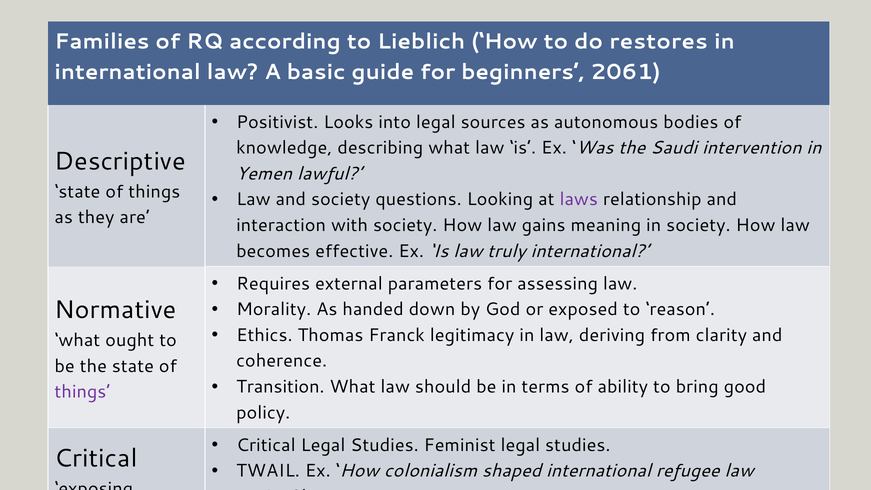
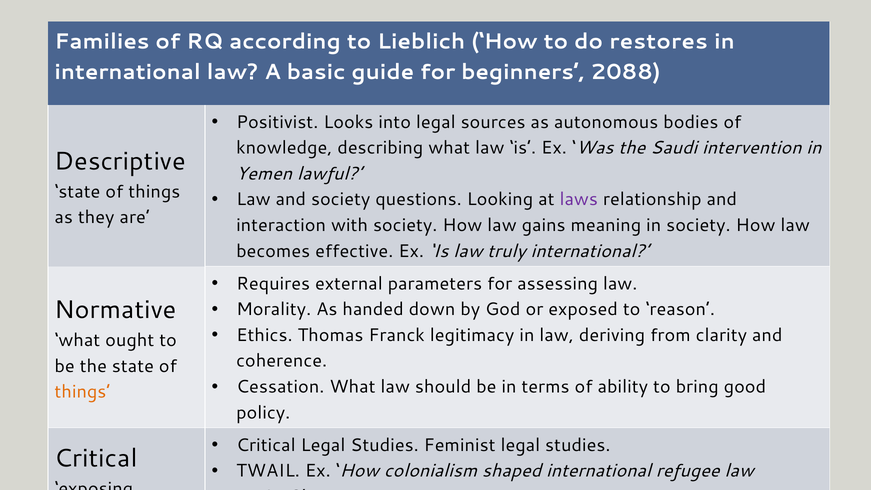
2061: 2061 -> 2088 (626, 72)
Transition: Transition -> Cessation (280, 387)
things colour: purple -> orange (82, 392)
